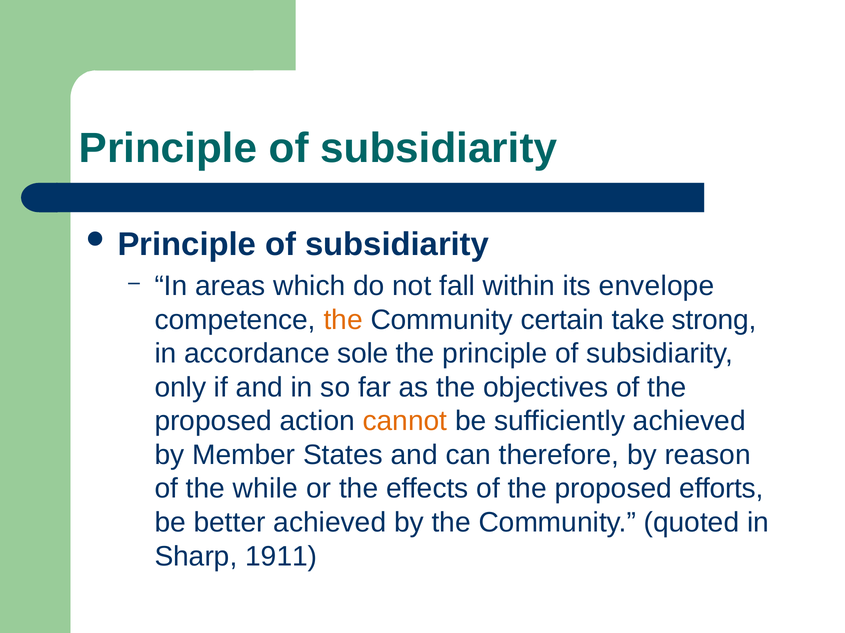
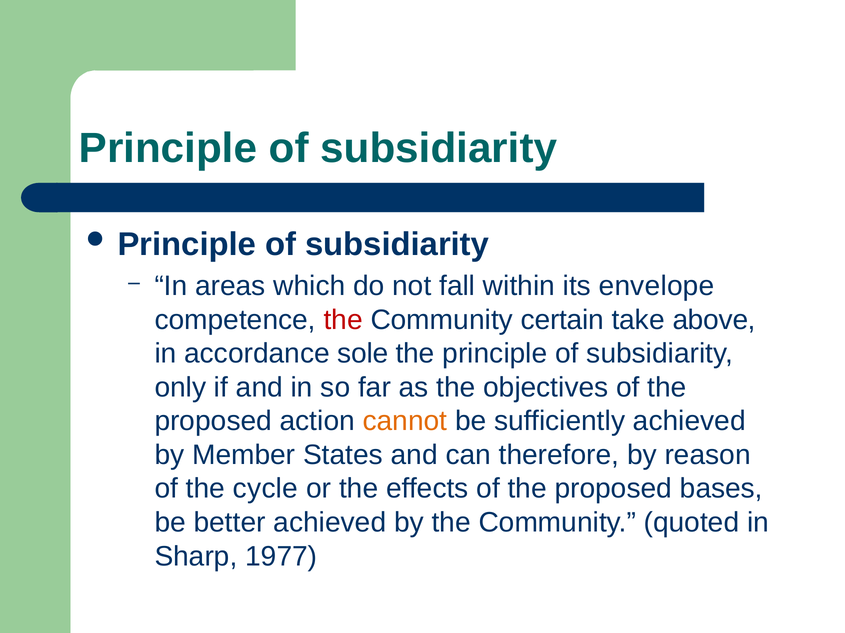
the colour: orange -> red (343, 320)
strong: strong -> above (714, 320)
while: while -> cycle (265, 489)
efforts: efforts -> bases (721, 489)
1911: 1911 -> 1977 (281, 557)
